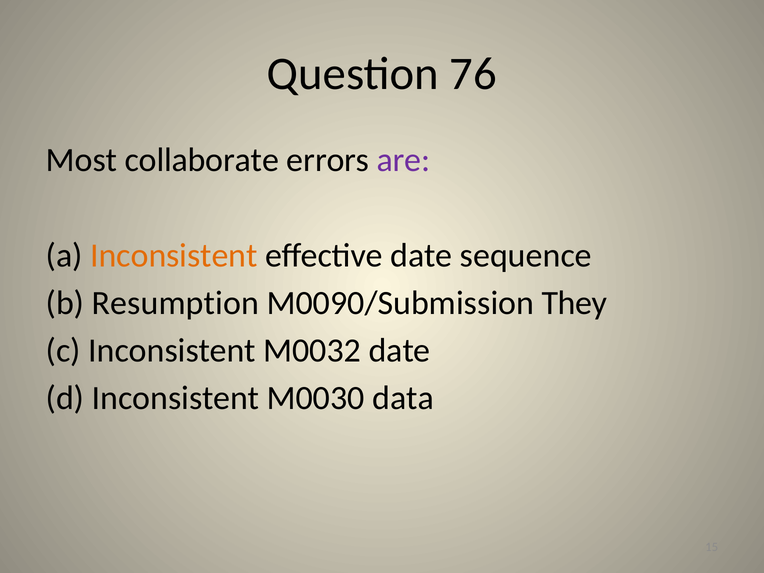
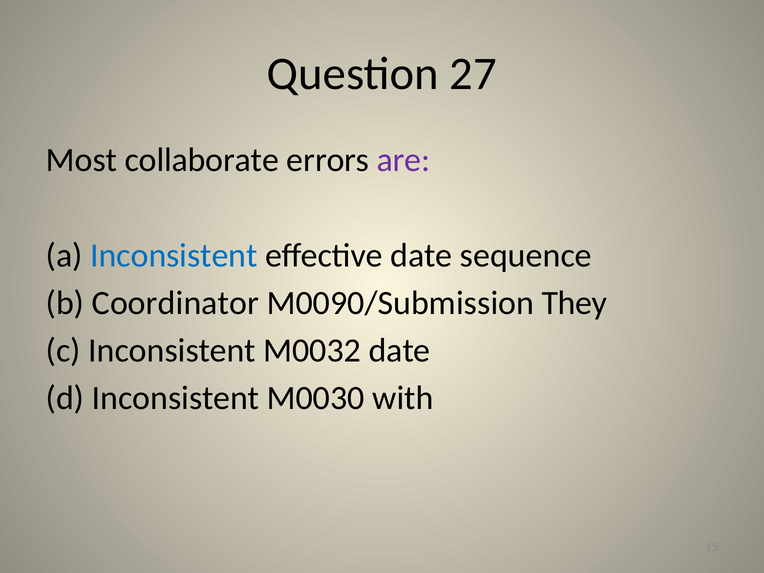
76: 76 -> 27 (473, 74)
Inconsistent colour: orange -> blue (174, 255)
Resumption: Resumption -> Coordinator (175, 303)
data: data -> with (403, 398)
